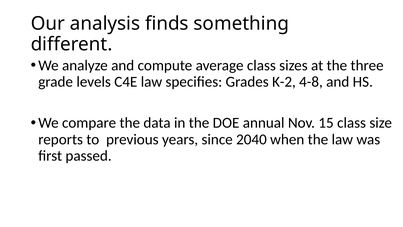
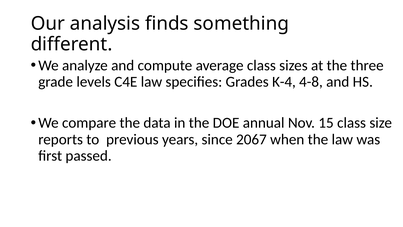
K-2: K-2 -> K-4 (284, 82)
2040: 2040 -> 2067 (251, 139)
